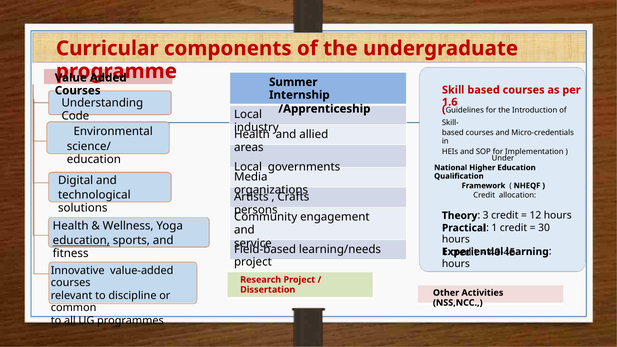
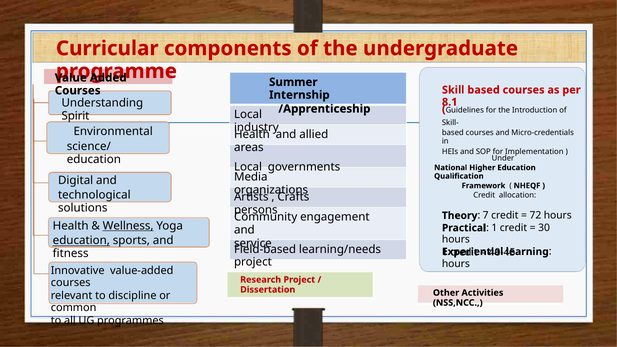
1.6: 1.6 -> 8.1 (450, 102)
Code: Code -> Spirit (75, 116)
3: 3 -> 7 (486, 216)
12: 12 -> 72 (535, 216)
Wellness underline: none -> present (128, 226)
